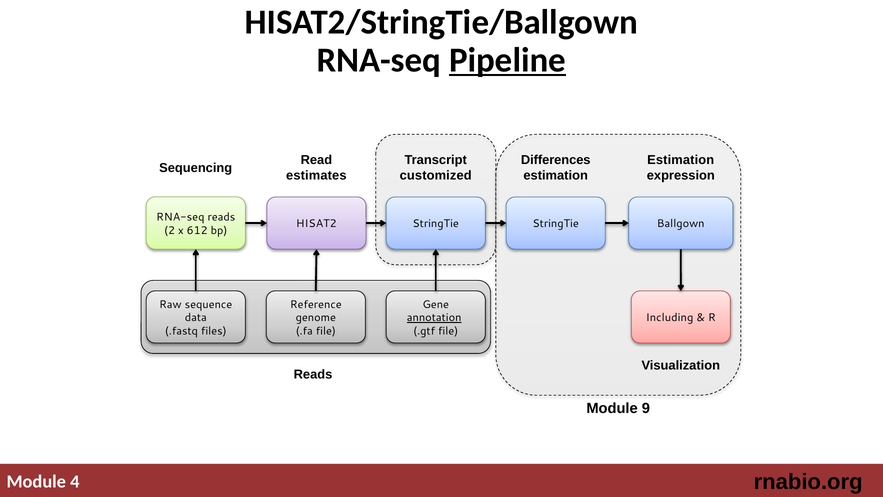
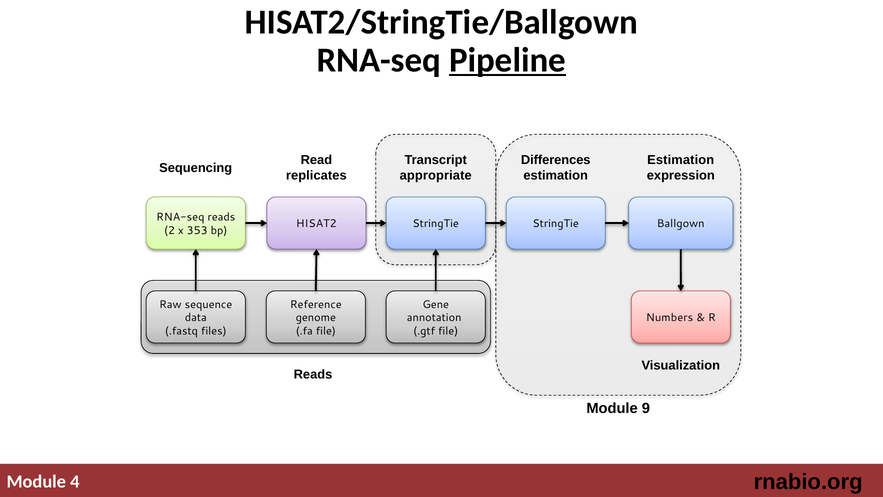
estimates: estimates -> replicates (316, 175)
customized: customized -> appropriate (436, 175)
612: 612 -> 353 (197, 230)
annotation underline: present -> none (434, 317)
Including: Including -> Numbers (670, 317)
